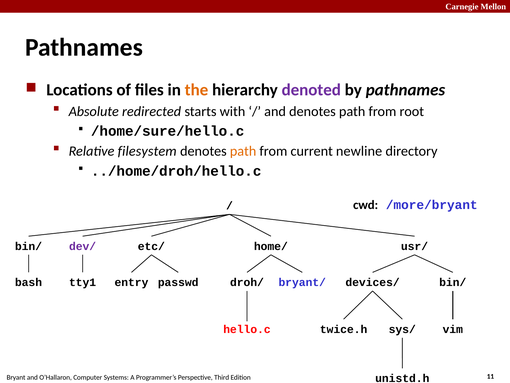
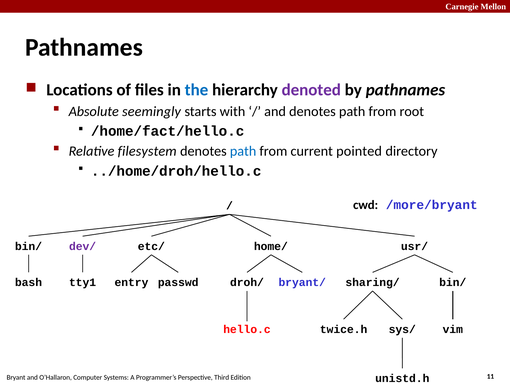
the colour: orange -> blue (196, 90)
redirected: redirected -> seemingly (152, 111)
/home/sure/hello.c: /home/sure/hello.c -> /home/fact/hello.c (168, 131)
path colour: orange -> blue (243, 151)
newline: newline -> pointed (359, 151)
devices/: devices/ -> sharing/ (373, 282)
